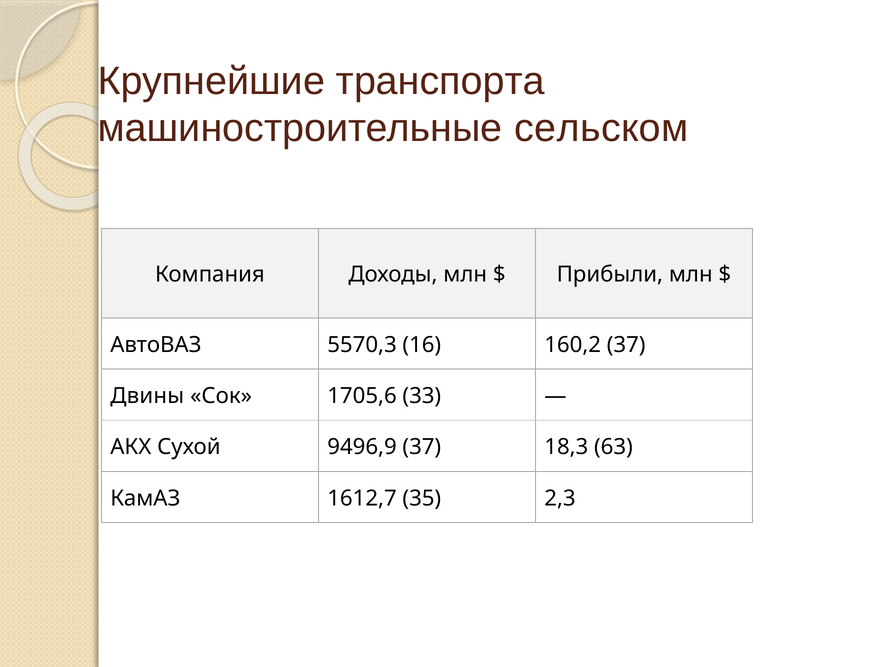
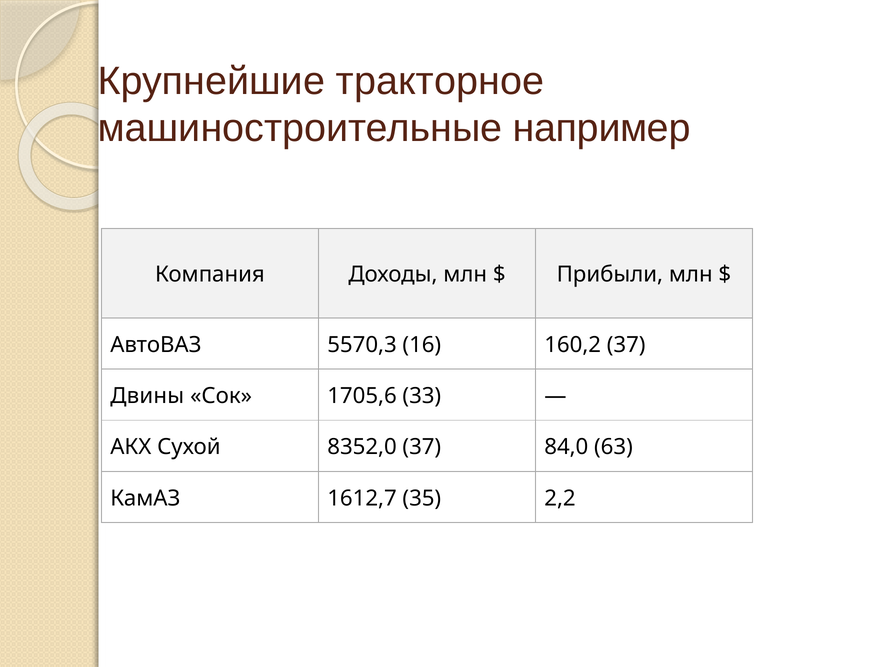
транспорта: транспорта -> тракторное (440, 81)
сельском: сельском -> например (602, 128)
9496,9: 9496,9 -> 8352,0 (362, 447)
18,3: 18,3 -> 84,0 (566, 447)
2,3: 2,3 -> 2,2 (560, 498)
